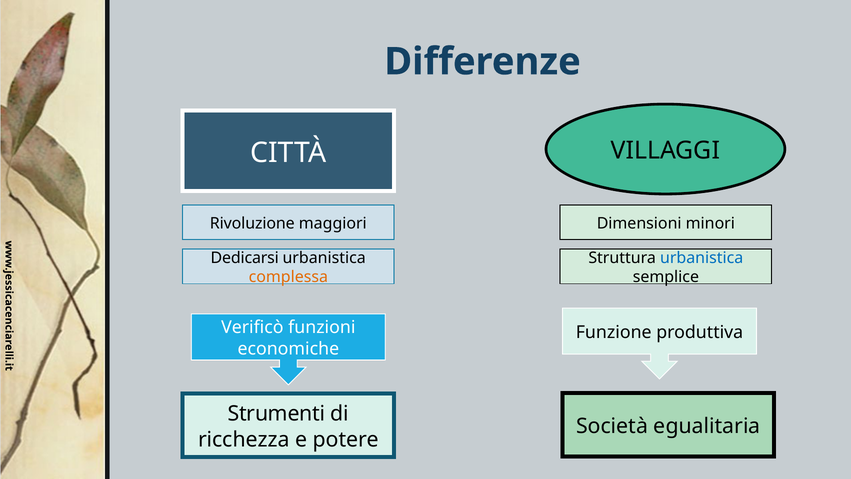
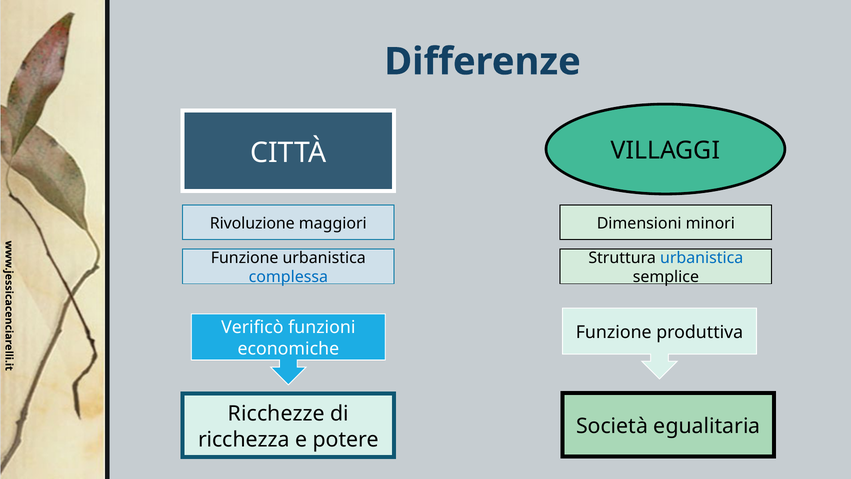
Dedicarsi: Dedicarsi -> Funzione (245, 258)
complessa colour: orange -> blue (288, 277)
Strumenti: Strumenti -> Ricchezze (276, 414)
